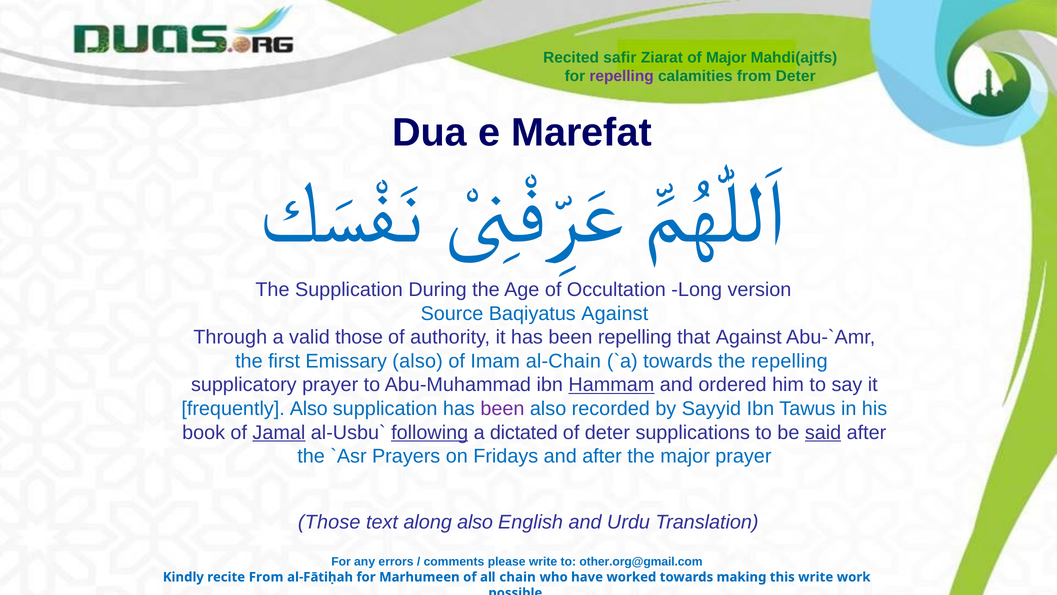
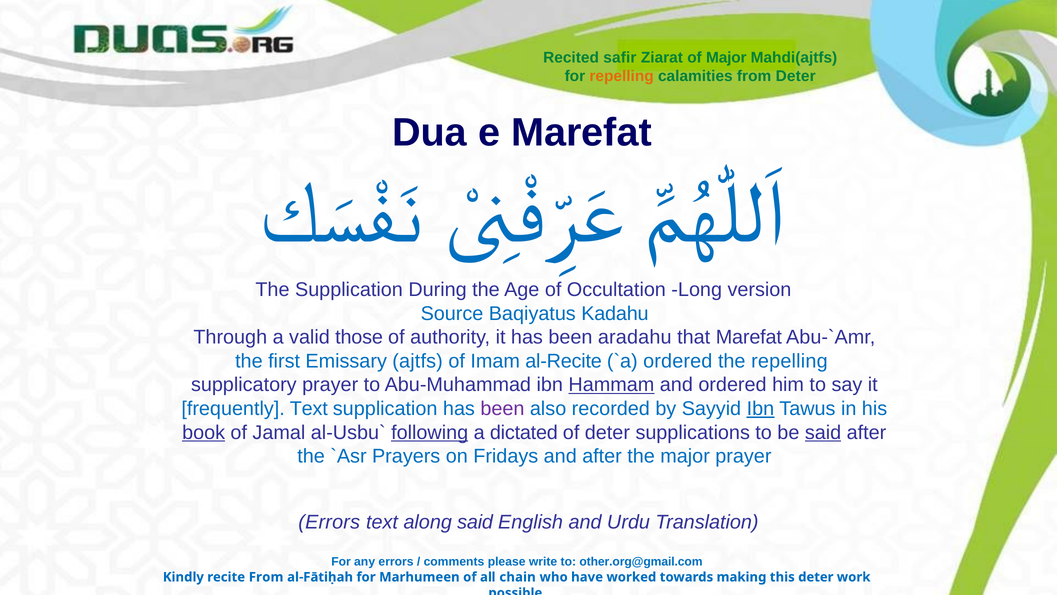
repelling colour: purple -> orange (622, 76)
Baqiyatus Against: Against -> Kadahu (615, 313)
been repelling: repelling -> aradahu (635, 337)
that Against: Against -> Marefat (749, 337)
Emissary also: also -> ajtfs (418, 361)
al-Chain: al-Chain -> al-Recite (564, 361)
towards: towards -> ordered (678, 361)
frequently Also: Also -> Text (309, 408)
Ibn underline: none -> present (760, 408)
book underline: none -> present (204, 432)
Jamal underline: present -> none (279, 432)
Those: Those -> Errors (329, 522)
along also: also -> said (475, 522)
this write: write -> deter (816, 577)
